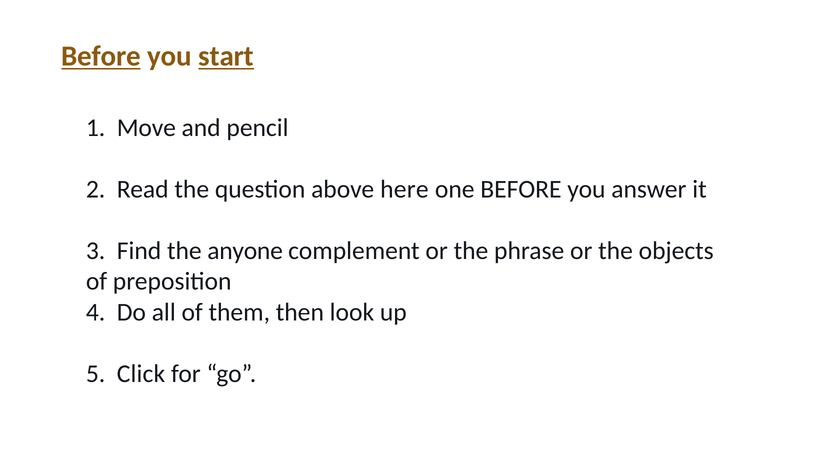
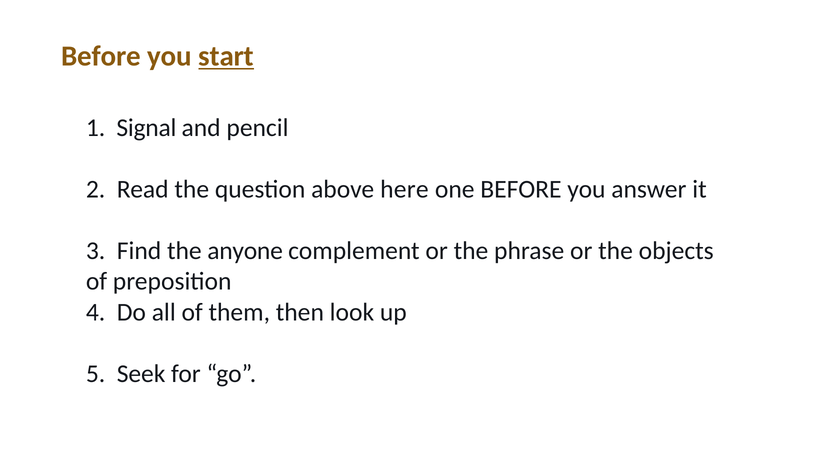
Before underline: present -> none (101, 56)
Move: Move -> Signal (146, 128)
Click: Click -> Seek (141, 373)
